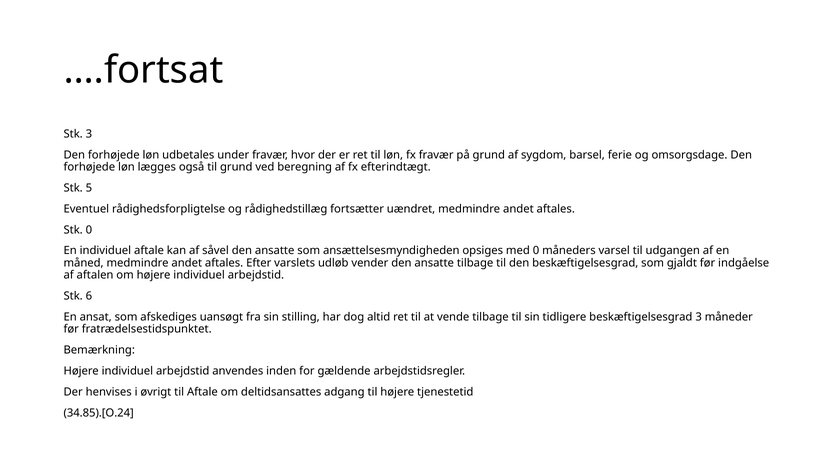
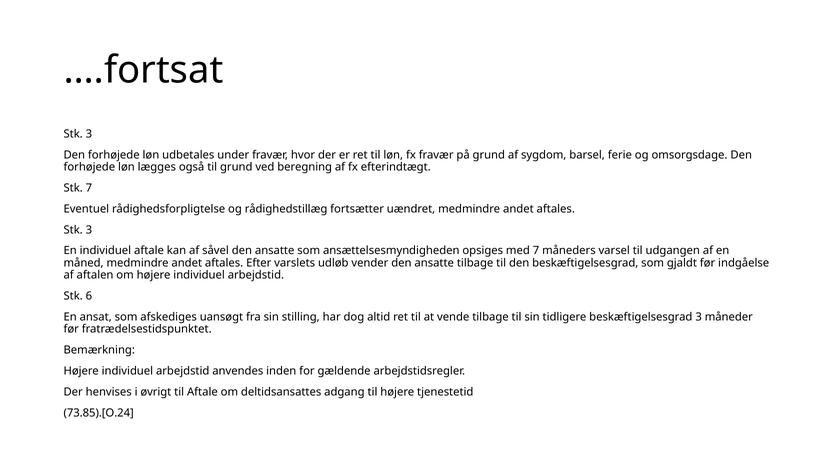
Stk 5: 5 -> 7 (89, 188)
0: 0 -> 3 (89, 230)
med 0: 0 -> 7 (536, 251)
34.85).[O.24: 34.85).[O.24 -> 73.85).[O.24 (99, 413)
